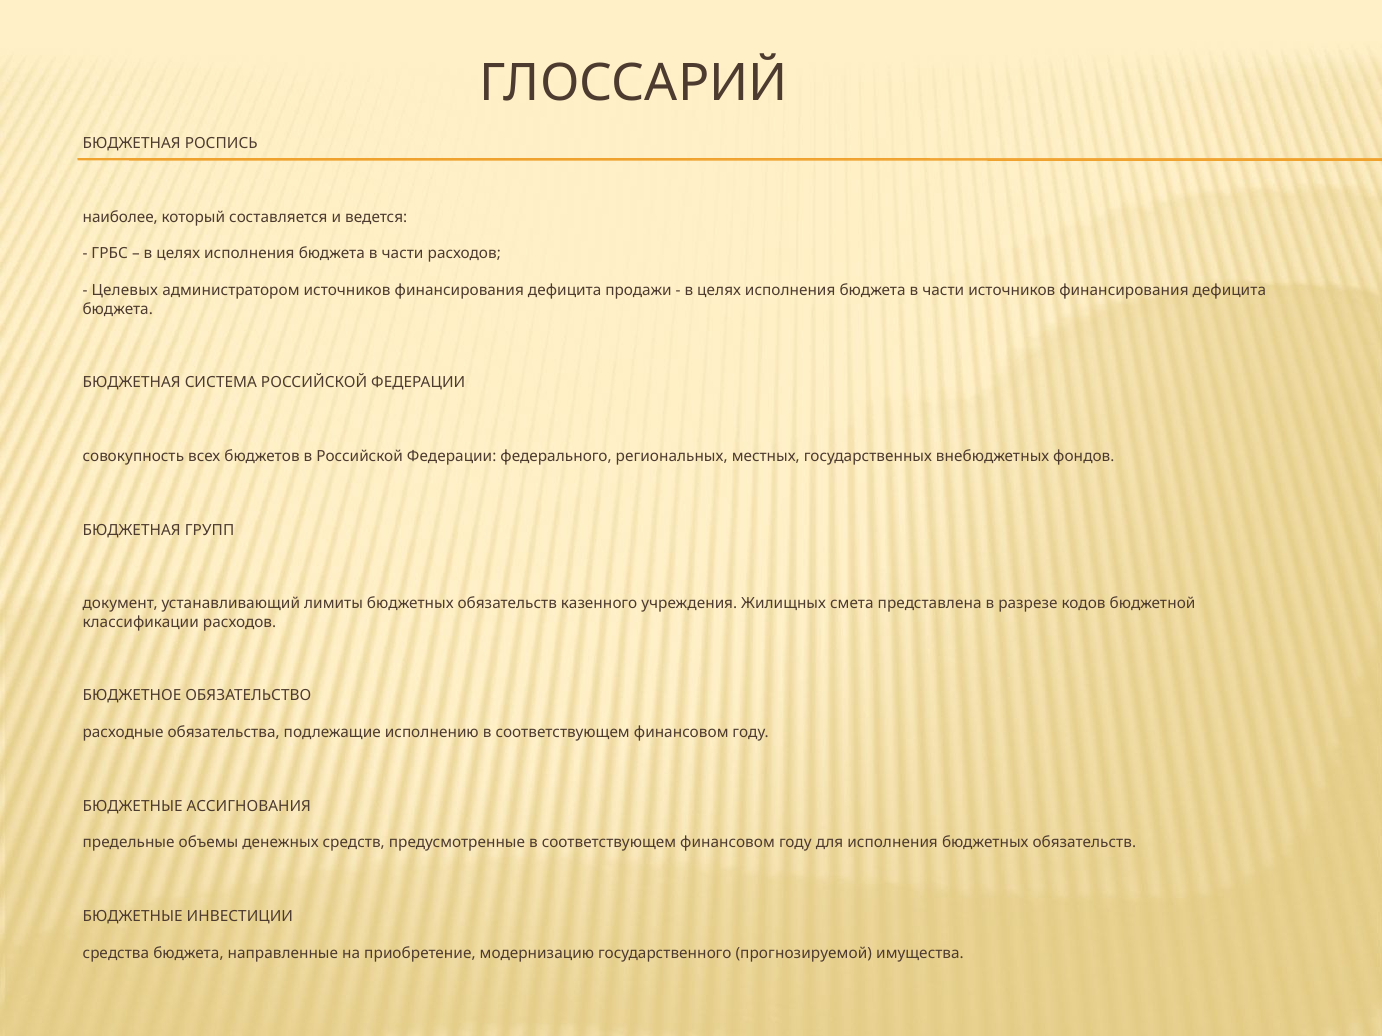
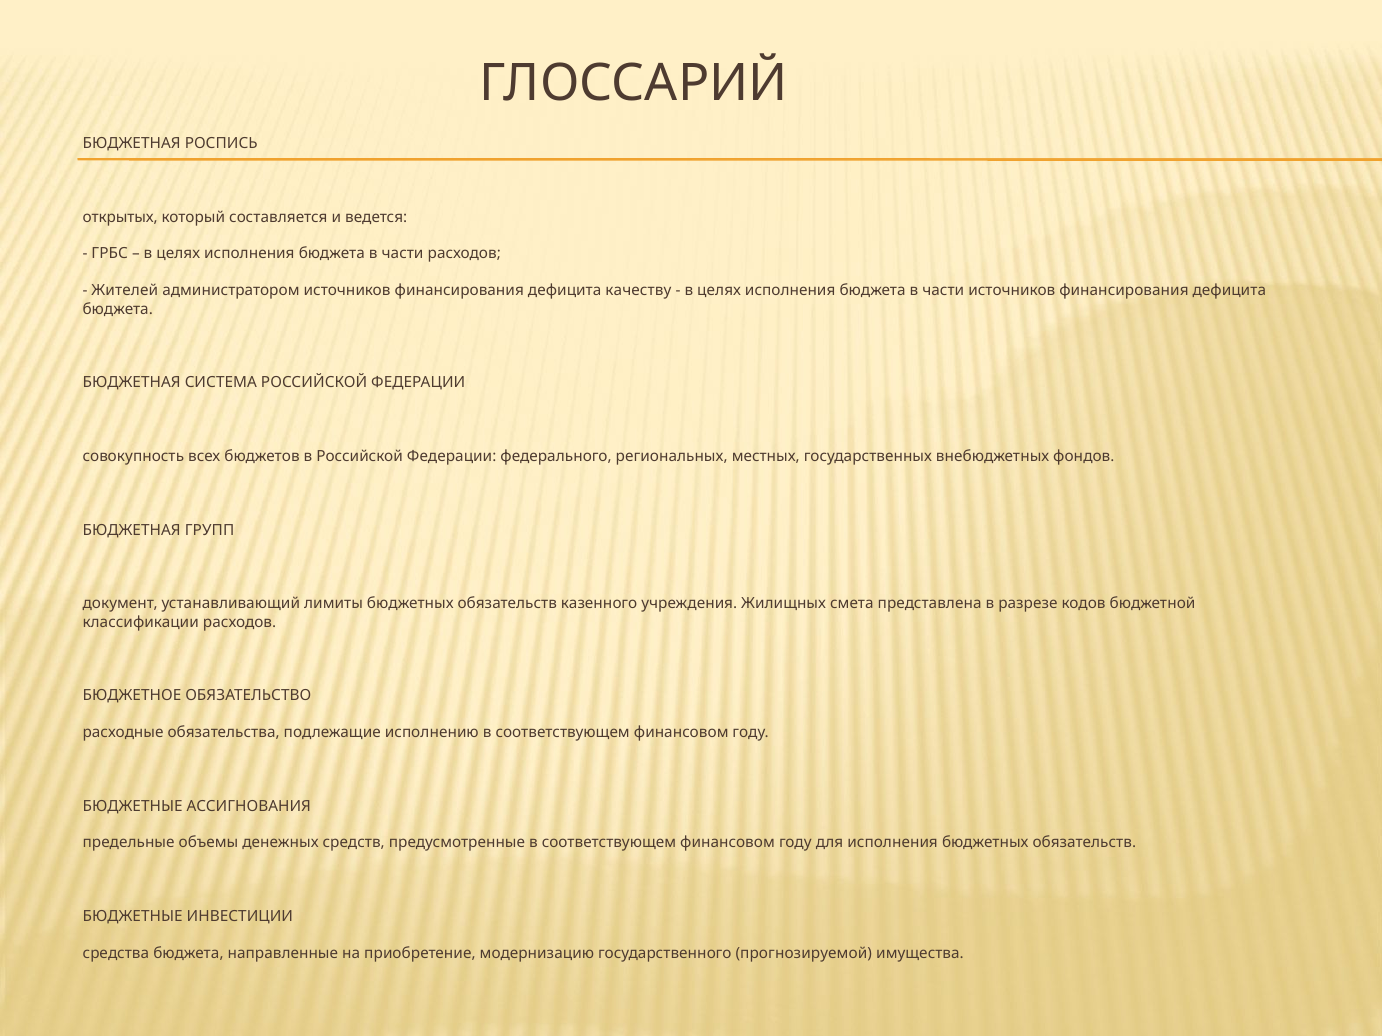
наиболее: наиболее -> открытых (120, 217)
Целевых: Целевых -> Жителей (125, 291)
продажи: продажи -> качеству (638, 291)
